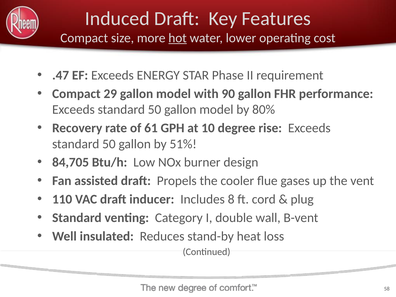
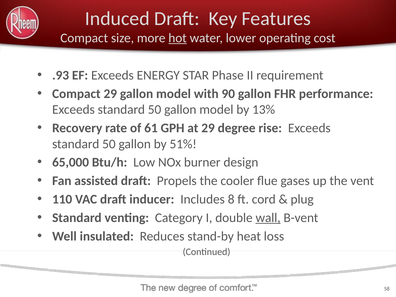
.47: .47 -> .93 (61, 75)
80%: 80% -> 13% (264, 110)
at 10: 10 -> 29 (208, 128)
84,705: 84,705 -> 65,000 (71, 162)
wall underline: none -> present (268, 218)
